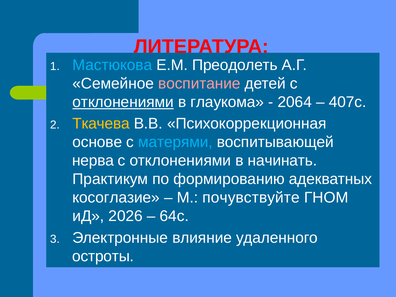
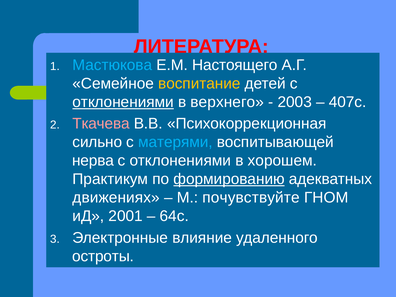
Преодолеть: Преодолеть -> Настоящего (235, 65)
воспитание colour: pink -> yellow (199, 84)
глаукома: глаукома -> верхнего (227, 102)
2064: 2064 -> 2003 (295, 102)
Ткачева colour: yellow -> pink (101, 124)
основе: основе -> сильно (97, 142)
начинать: начинать -> хорошем (282, 161)
формированию underline: none -> present (229, 179)
косоглазие: косоглазие -> движениях (116, 198)
2026: 2026 -> 2001 (126, 216)
